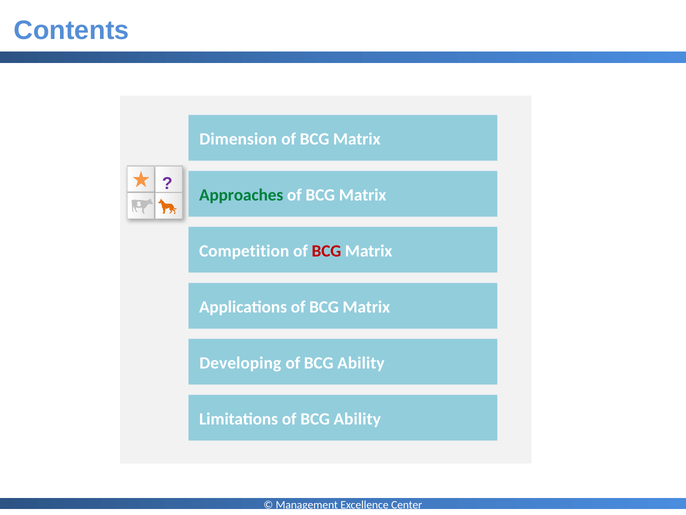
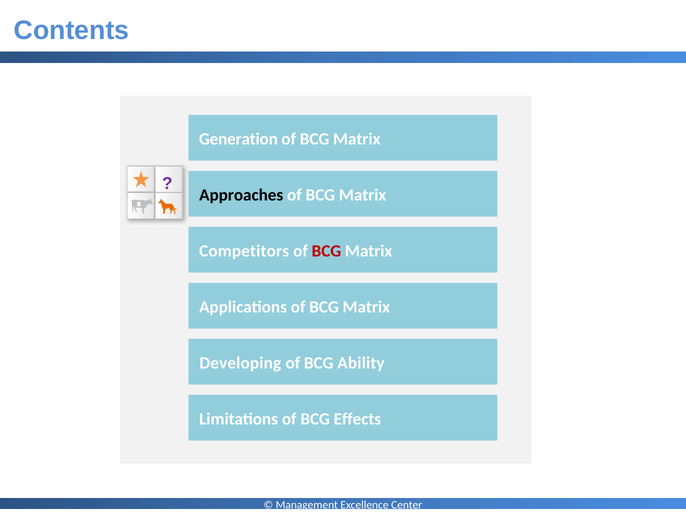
Dimension: Dimension -> Generation (238, 139)
Approaches colour: green -> black (241, 195)
Competition: Competition -> Competitors (244, 251)
Limitations of BCG Ability: Ability -> Effects (357, 418)
